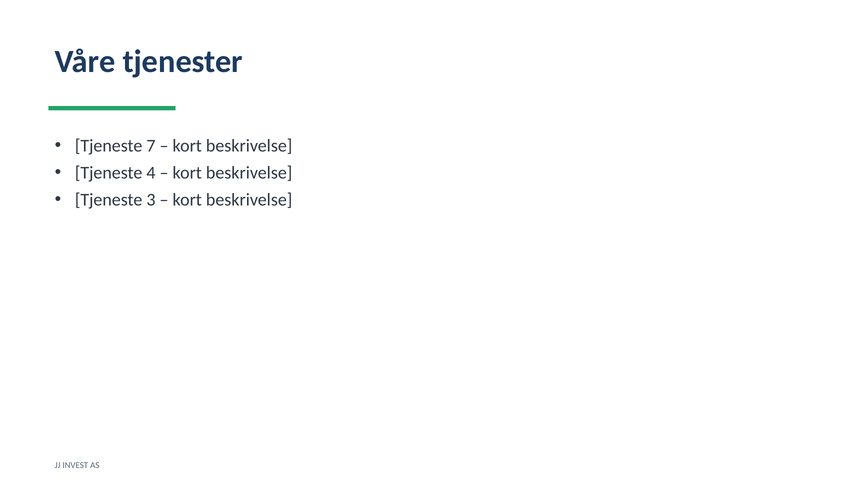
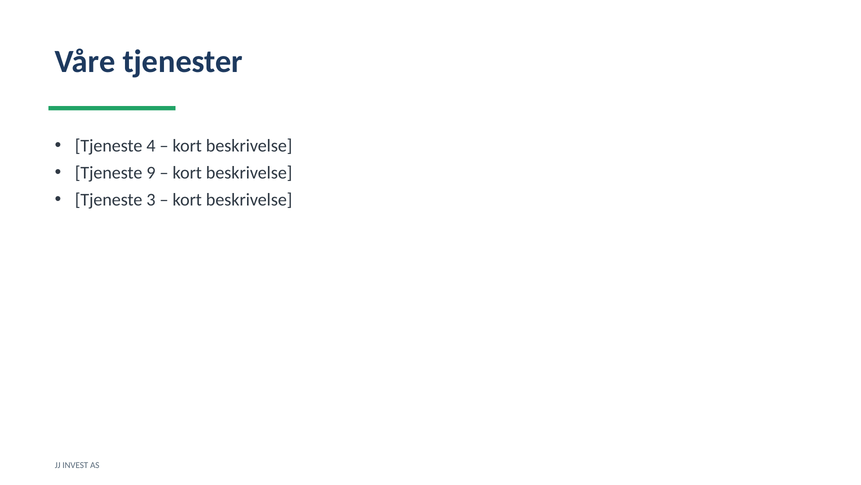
7: 7 -> 4 (151, 146)
4: 4 -> 9 (151, 173)
